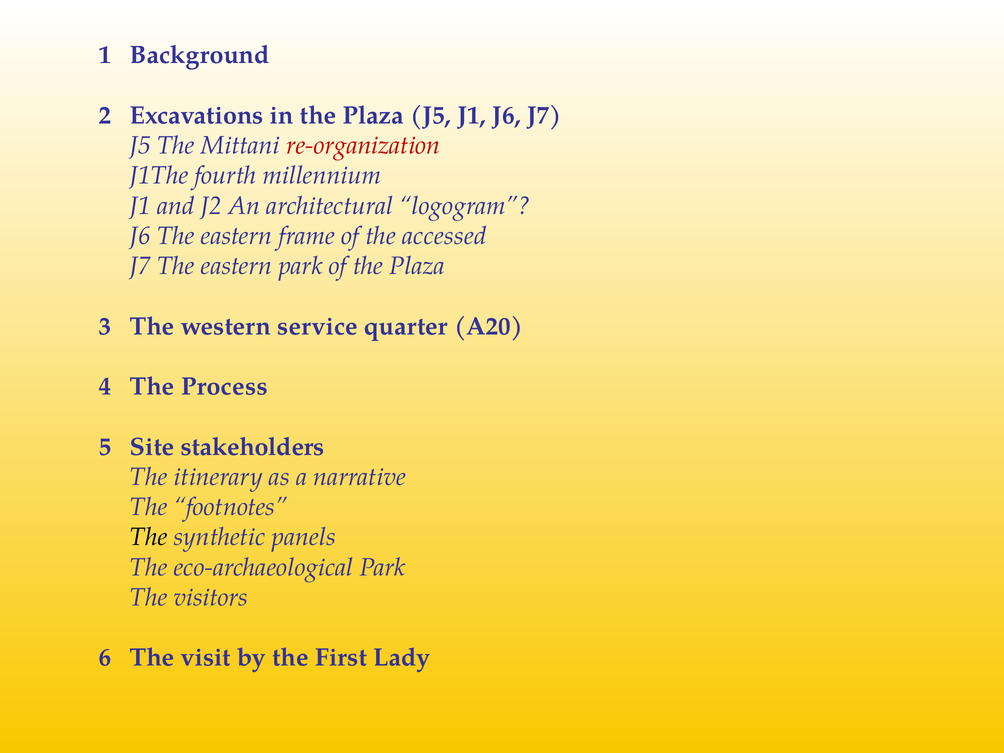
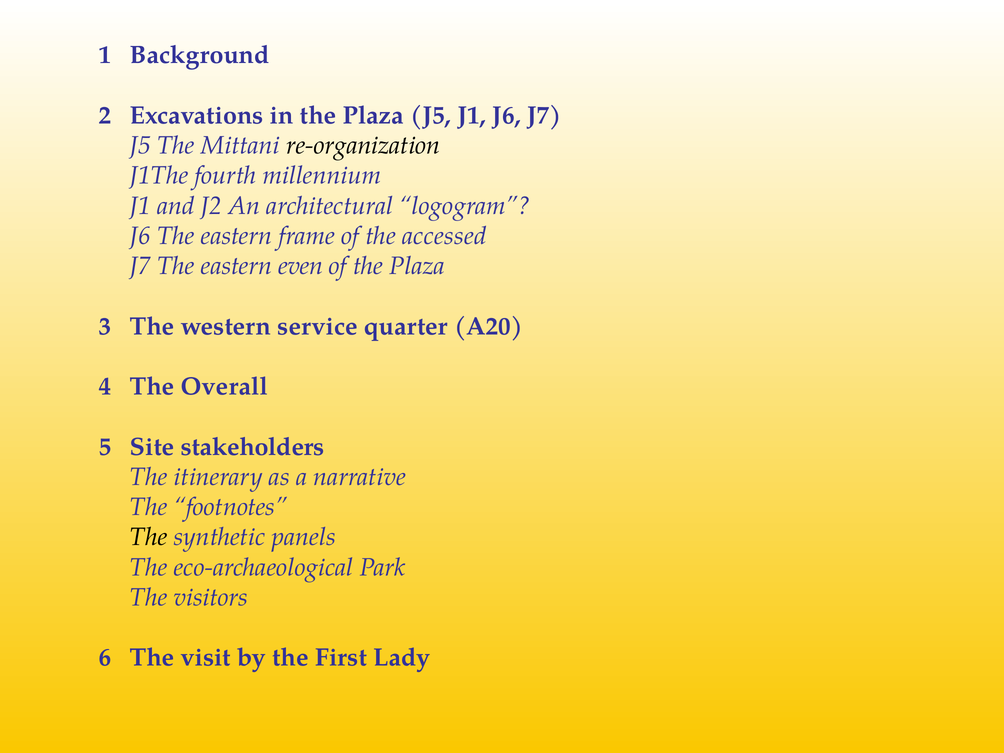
re-organization colour: red -> black (363, 146)
eastern park: park -> even (301, 266)
Process: Process -> Overall (224, 387)
